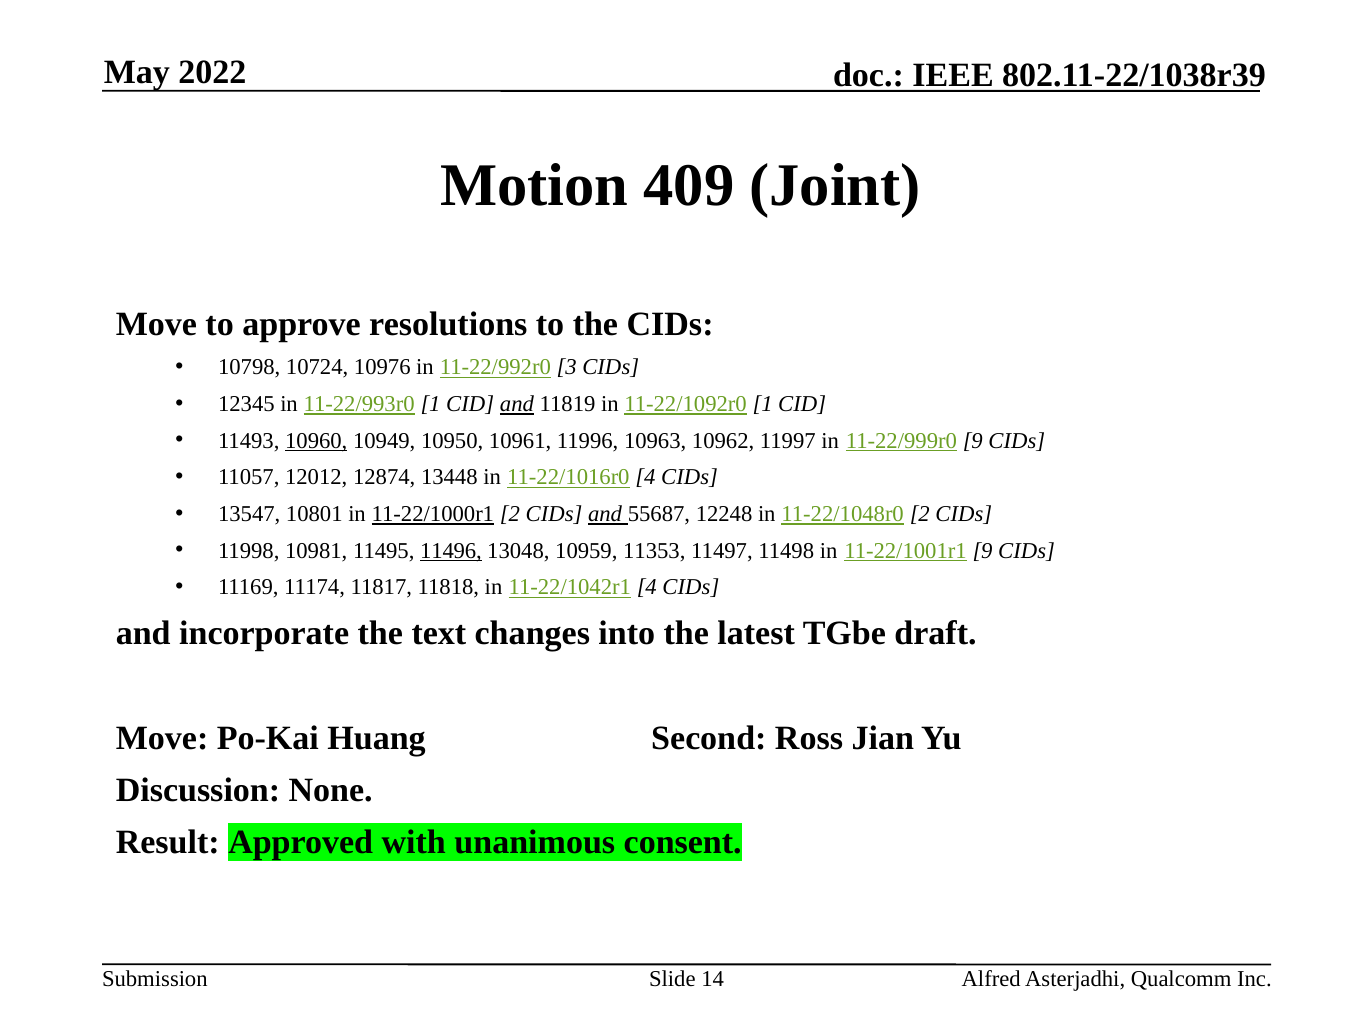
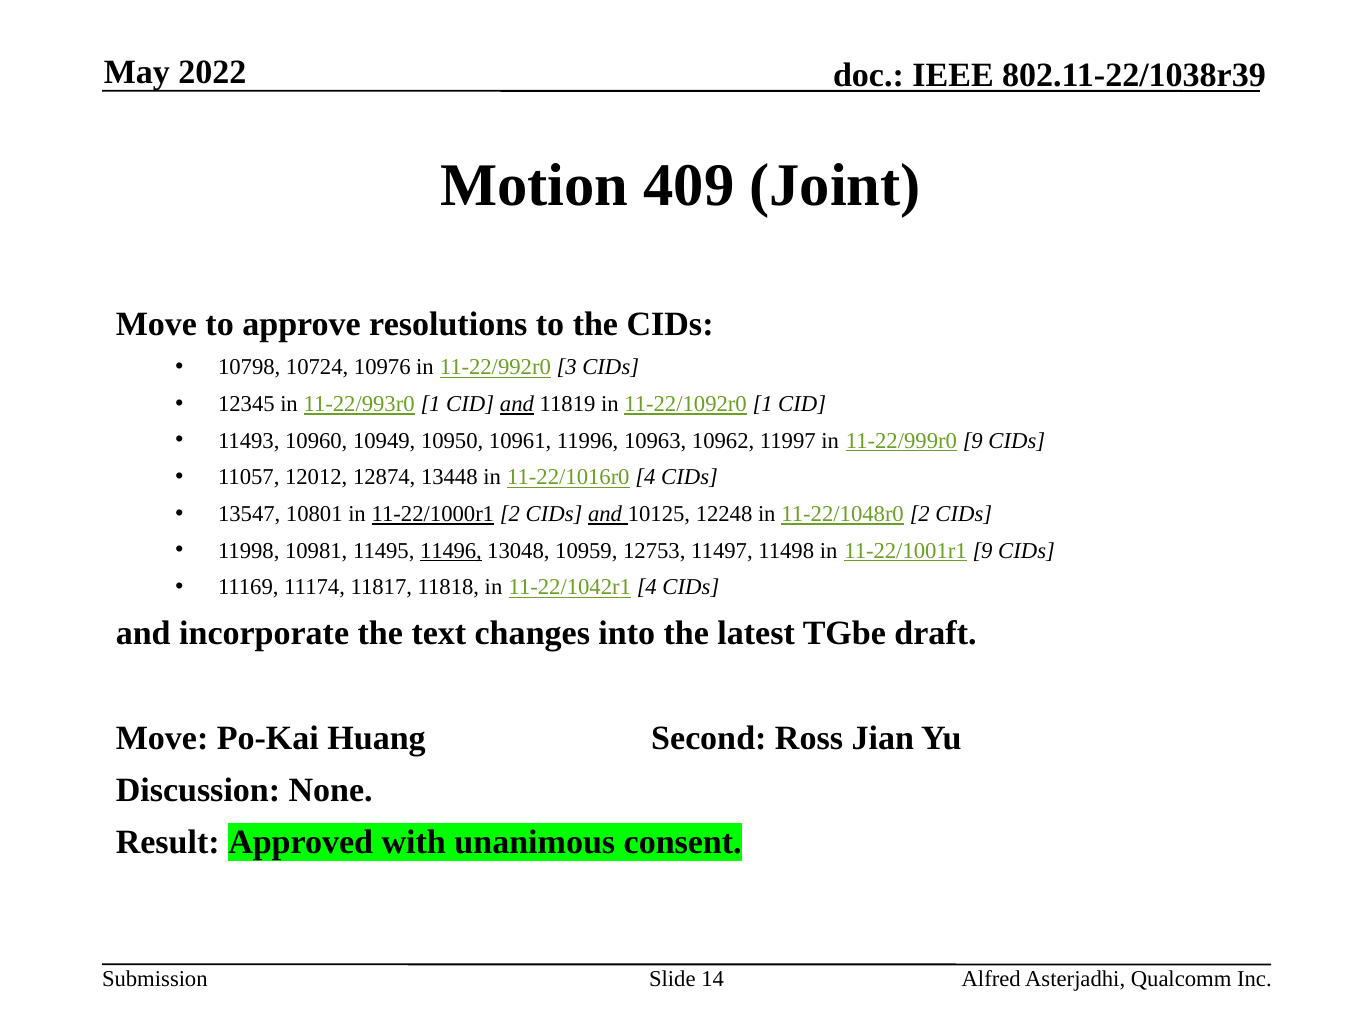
10960 underline: present -> none (316, 441)
55687: 55687 -> 10125 (659, 514)
11353: 11353 -> 12753 (654, 551)
